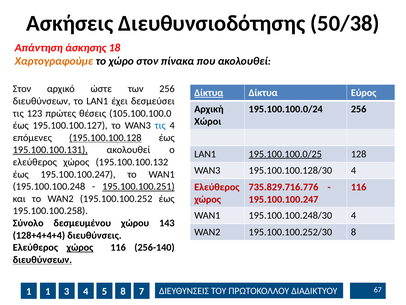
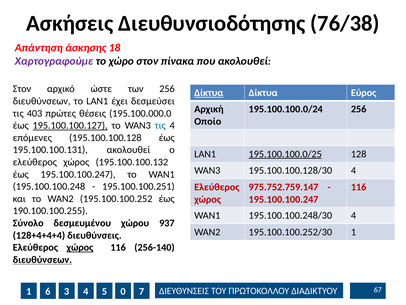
50/38: 50/38 -> 76/38 (345, 23)
Χαρτογραφούμε colour: orange -> purple (54, 61)
123: 123 -> 403 (35, 113)
105.100.100.0: 105.100.100.0 -> 195.100.000.0 (140, 113)
Χώροι: Χώροι -> Οποίο (208, 121)
195.100.100.127 underline: none -> present (70, 125)
195.100.100.128 underline: present -> none (105, 138)
195.100.100.131 underline: present -> none (50, 150)
195.100.100.251 underline: present -> none (138, 186)
735.829.716.776: 735.829.716.776 -> 975.752.759.147 (283, 187)
195.100.100.258: 195.100.100.258 -> 190.100.100.255 (50, 211)
143: 143 -> 937 (167, 223)
195.100.100.252/30 8: 8 -> 1 (353, 232)
1 1: 1 -> 6 (48, 291)
5 8: 8 -> 0 (123, 291)
